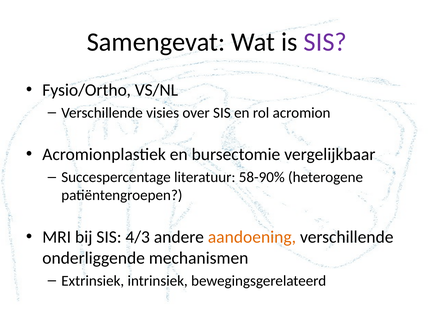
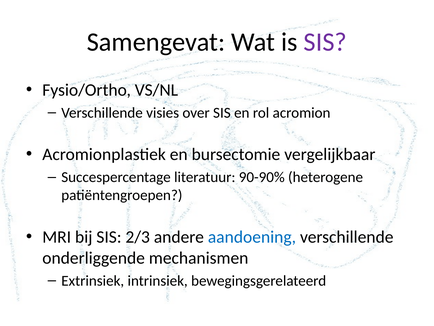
58-90%: 58-90% -> 90-90% (262, 177)
4/3: 4/3 -> 2/3 (138, 237)
aandoening colour: orange -> blue (252, 237)
